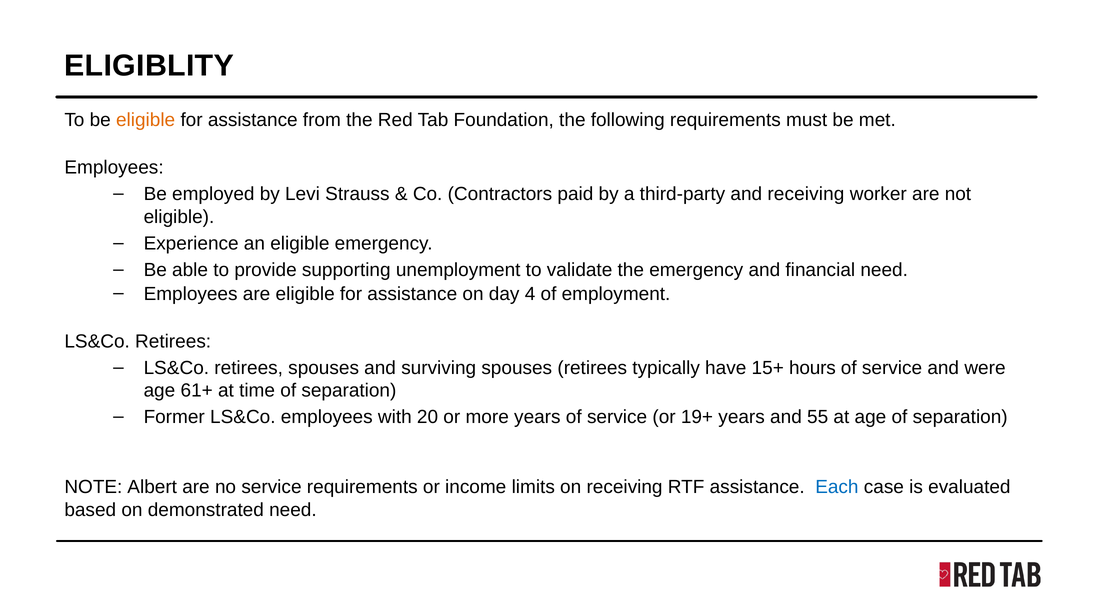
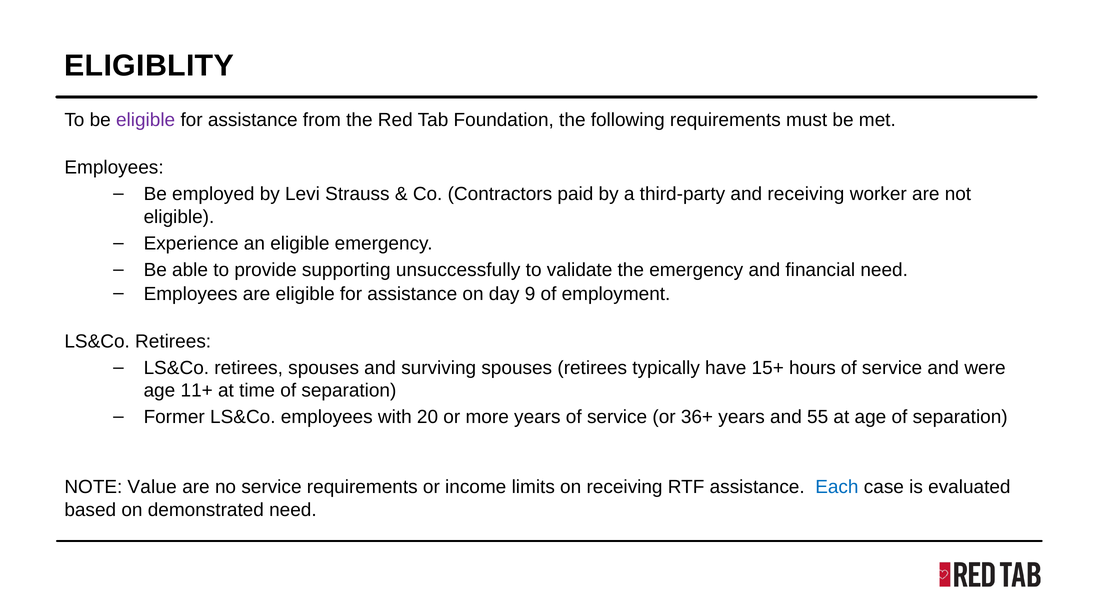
eligible colour: orange -> purple (146, 120)
unemployment: unemployment -> unsuccessfully (458, 270)
4: 4 -> 9 (530, 294)
61+: 61+ -> 11+ (197, 391)
19+: 19+ -> 36+ (697, 417)
Albert: Albert -> Value (152, 487)
